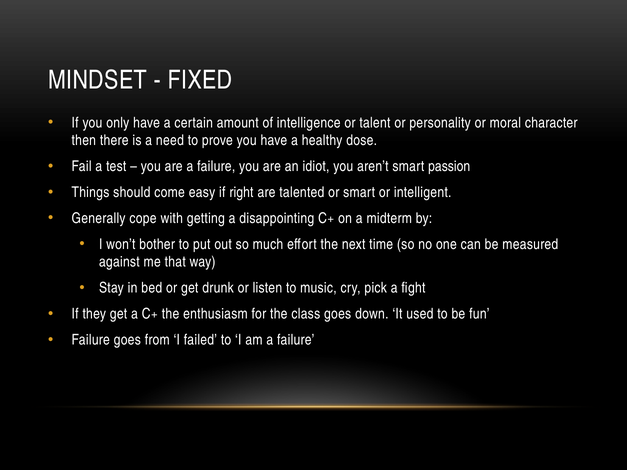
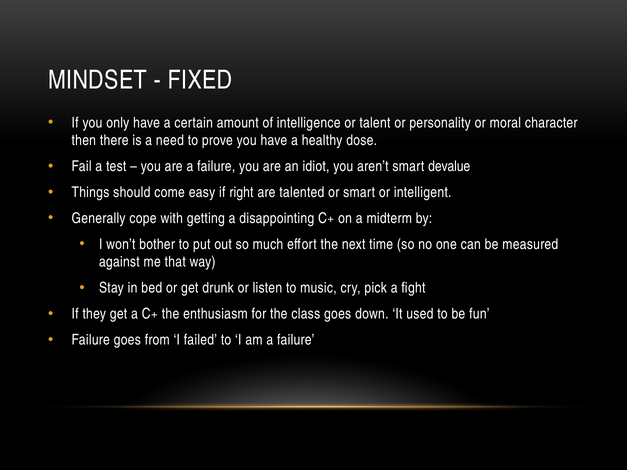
passion: passion -> devalue (449, 167)
